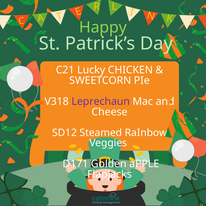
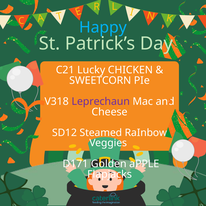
Happy colour: light green -> light blue (103, 27)
